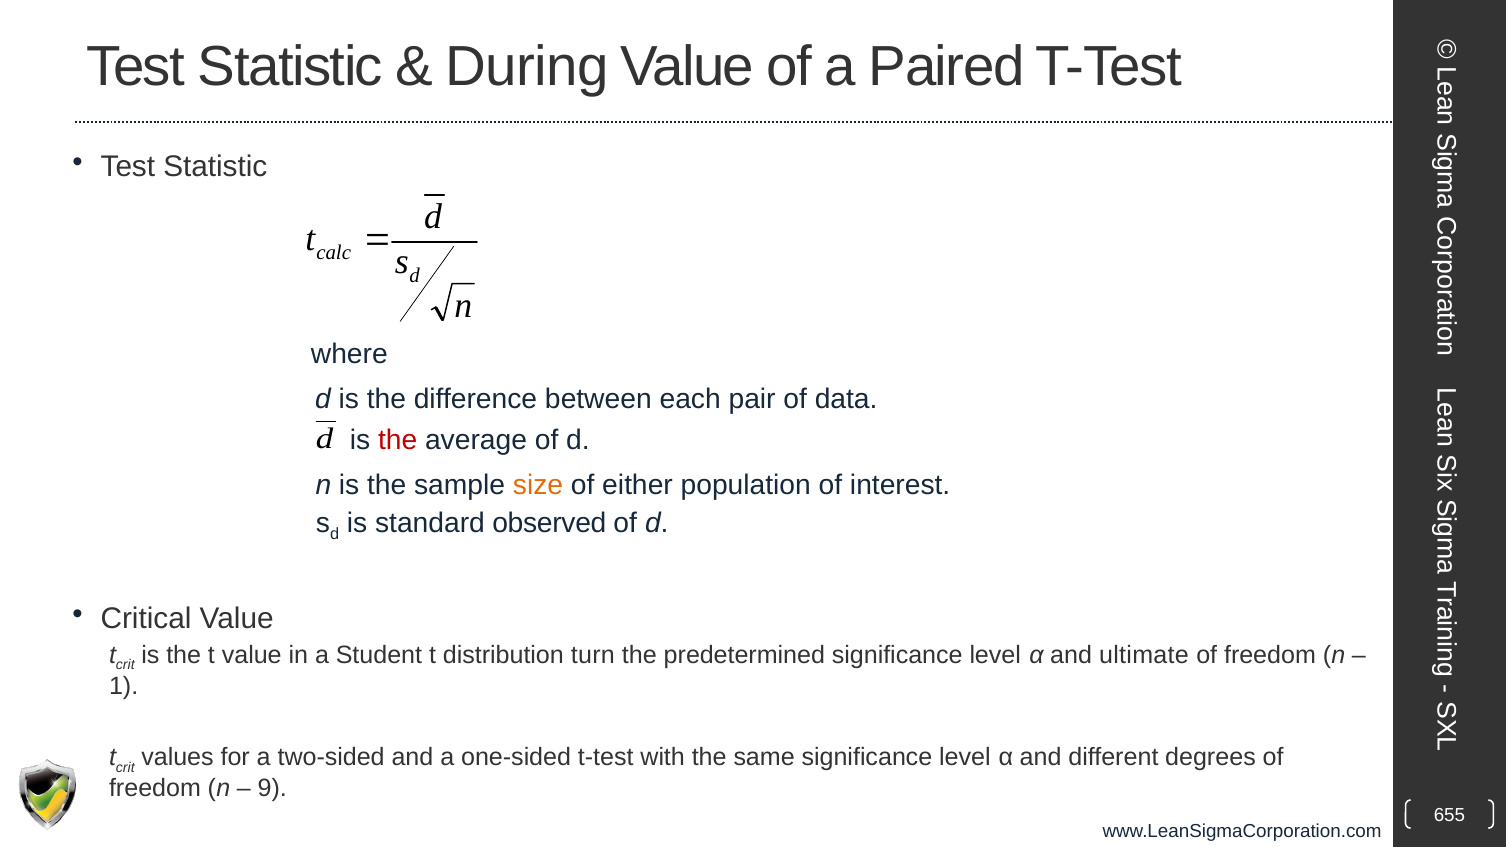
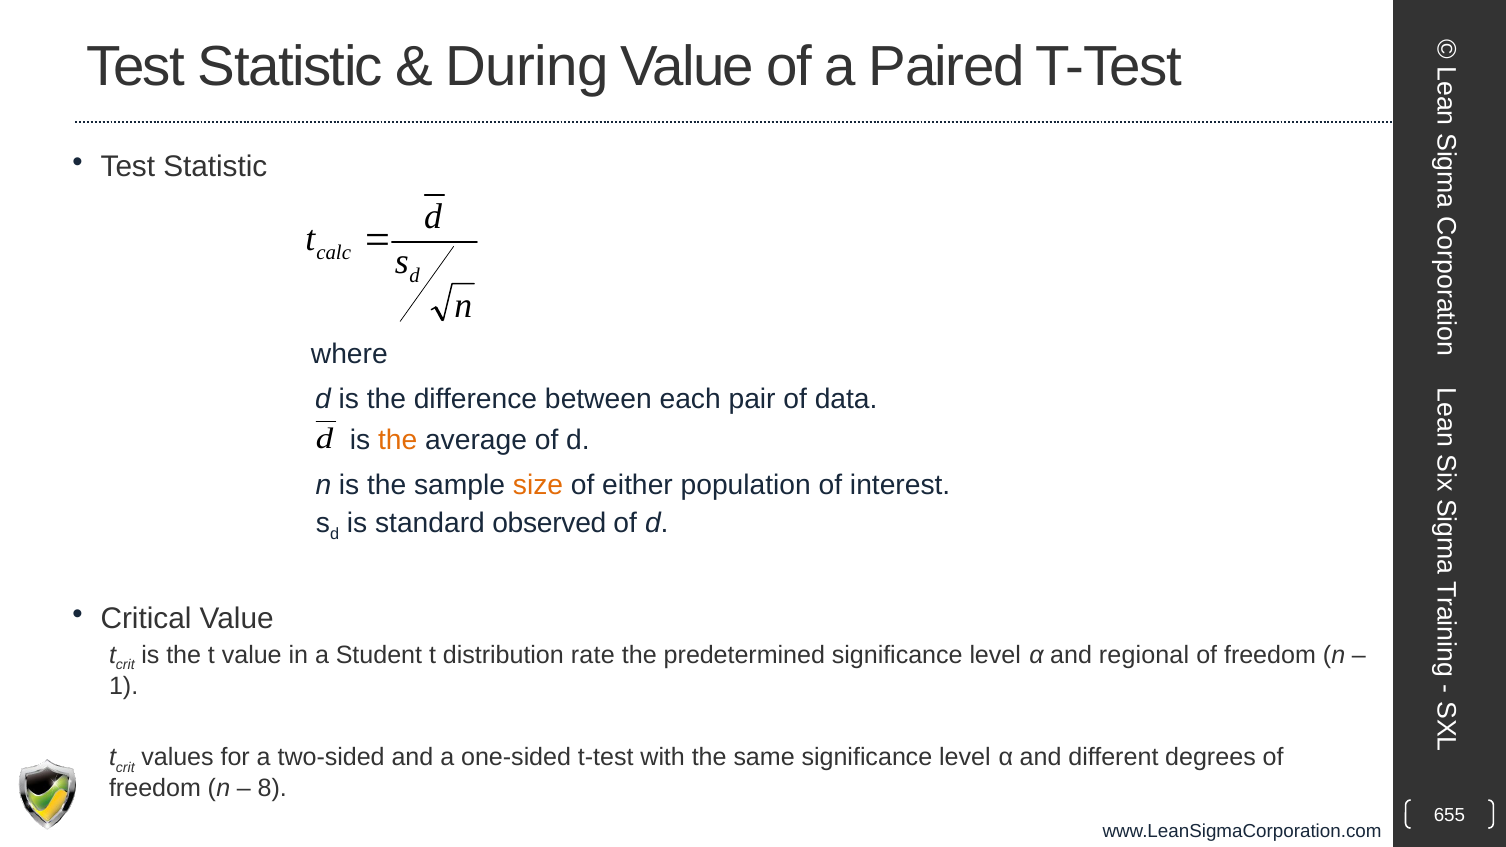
the colour: red -> orange (398, 440)
turn: turn -> rate (593, 655)
ultimate: ultimate -> regional (1144, 655)
9: 9 -> 8 (272, 788)
